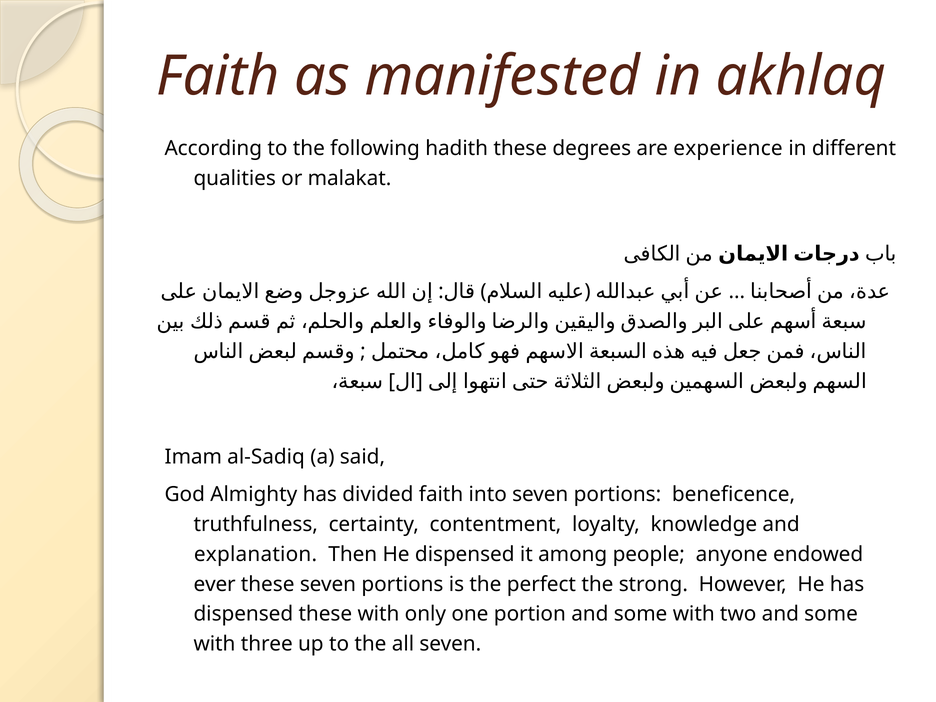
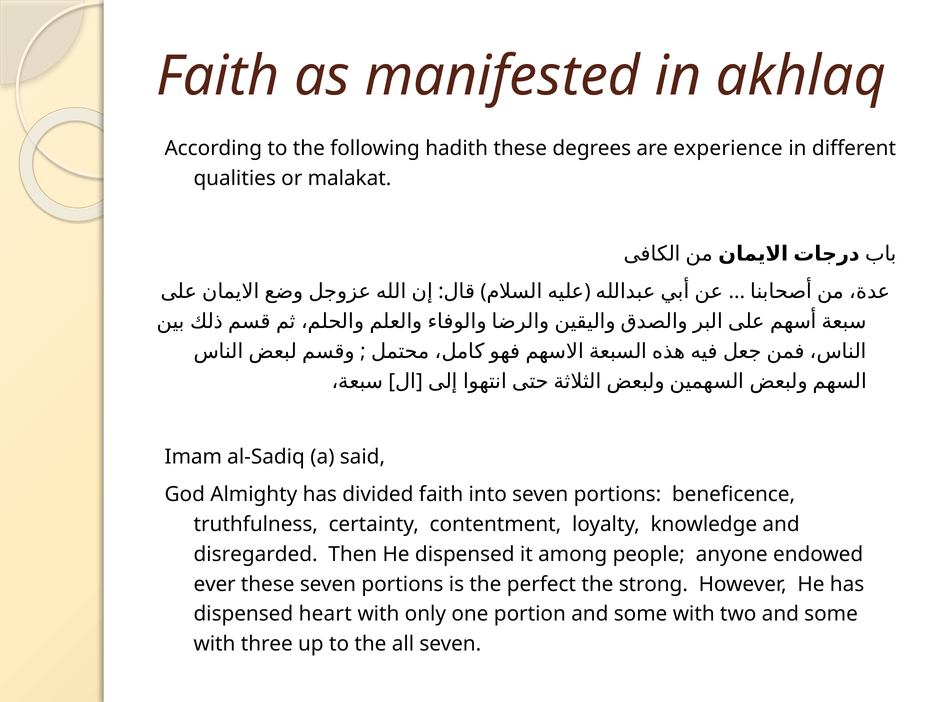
explanation: explanation -> disregarded (256, 554)
dispensed these: these -> heart (325, 614)
